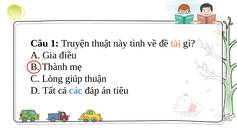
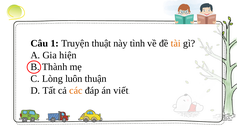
điều: điều -> hiện (68, 55)
giúp: giúp -> luôn (74, 79)
các colour: blue -> orange (76, 91)
tiêu: tiêu -> viết (121, 91)
